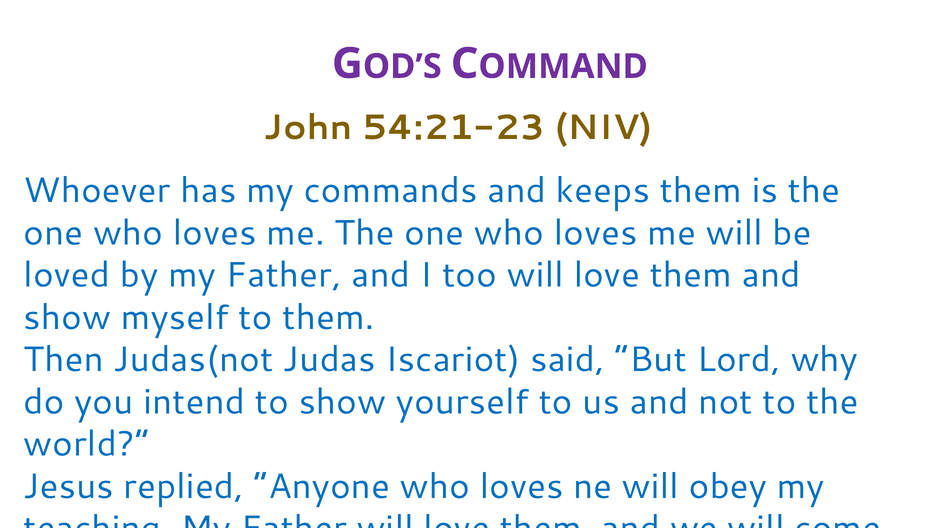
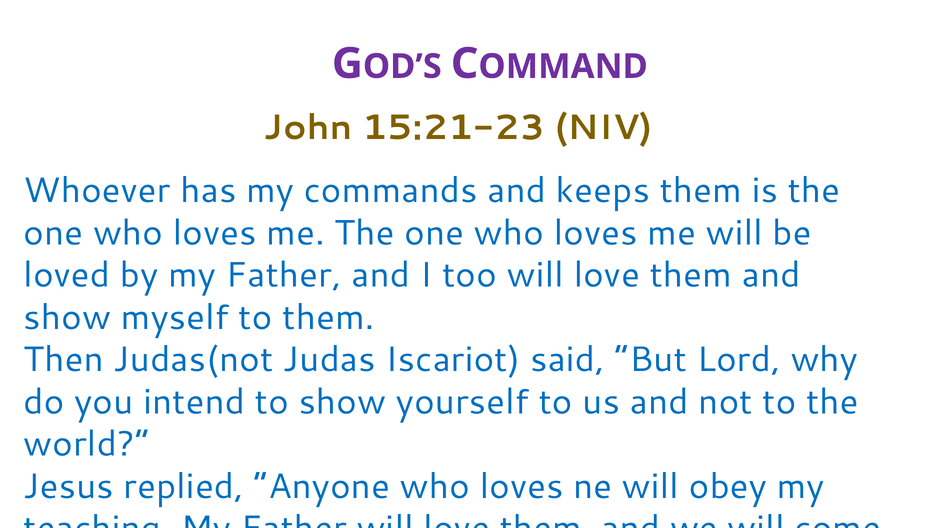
54:21-23: 54:21-23 -> 15:21-23 (453, 128)
